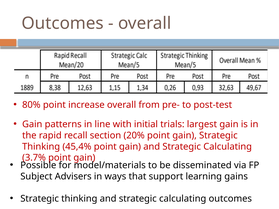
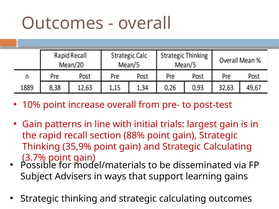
80%: 80% -> 10% (31, 105)
20%: 20% -> 88% (134, 136)
45,4%: 45,4% -> 35,9% (77, 147)
